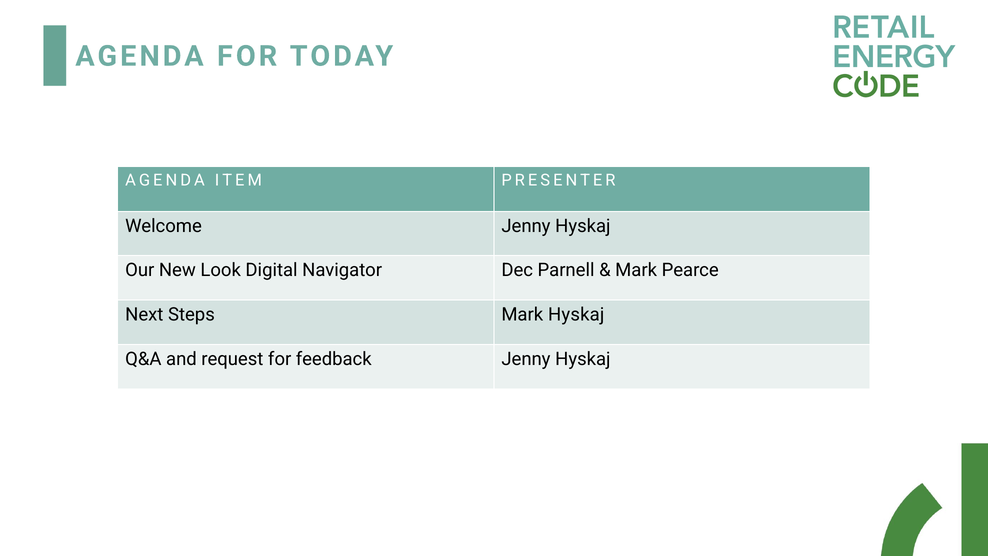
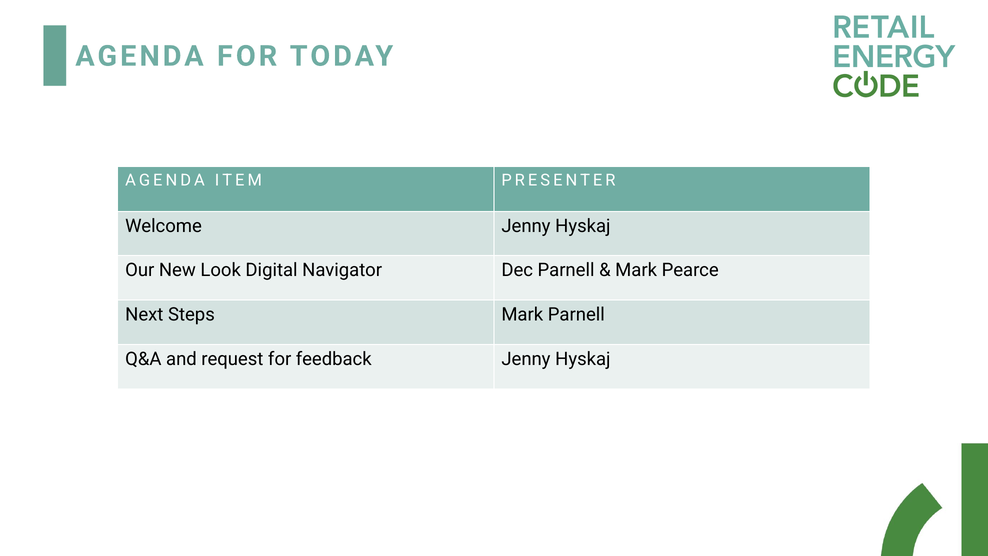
Mark Hyskaj: Hyskaj -> Parnell (576, 315)
